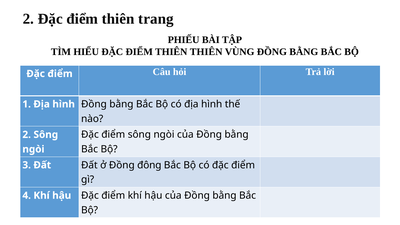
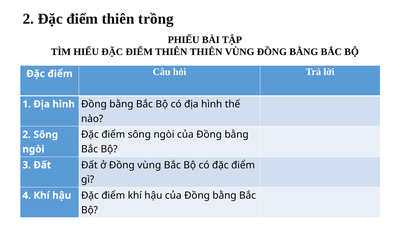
trang: trang -> trồng (156, 19)
Đồng đông: đông -> vùng (149, 165)
